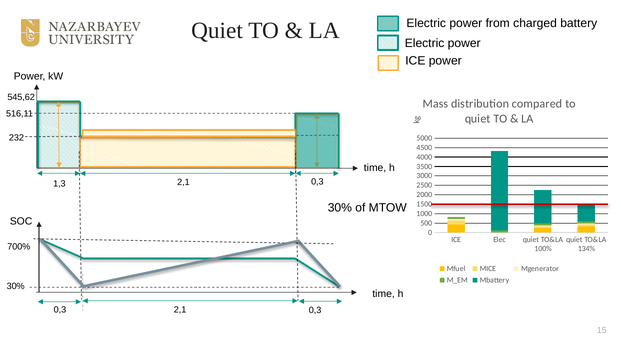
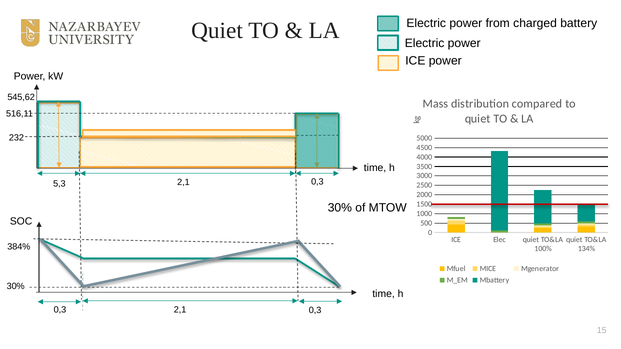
1,3: 1,3 -> 5,3 (59, 184)
700%: 700% -> 384% (19, 247)
